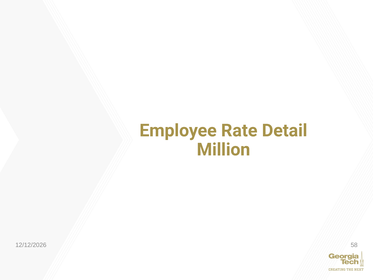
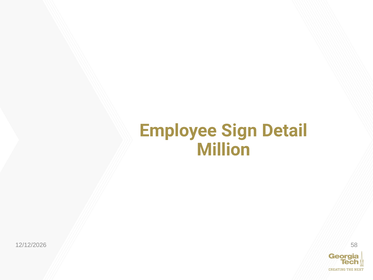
Rate: Rate -> Sign (239, 130)
